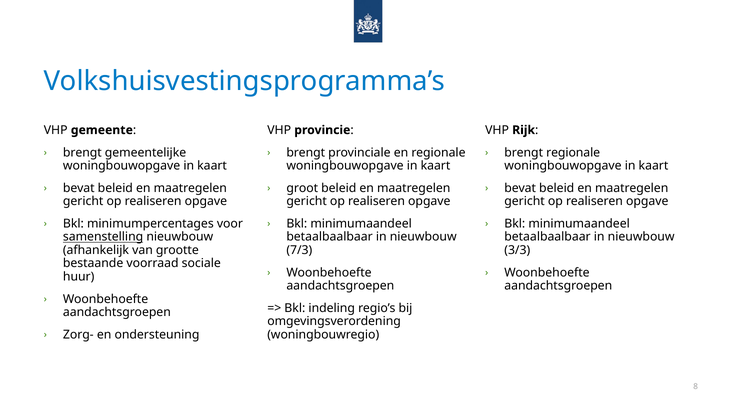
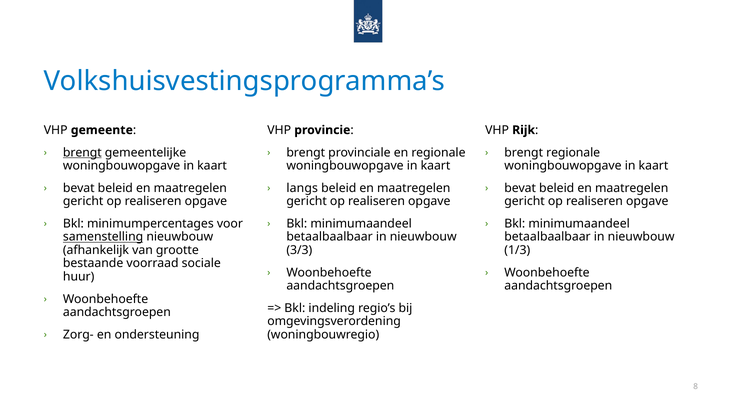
brengt underline: none -> present (82, 152)
groot: groot -> langs (302, 188)
7/3: 7/3 -> 3/3 (299, 250)
3/3: 3/3 -> 1/3 (517, 250)
